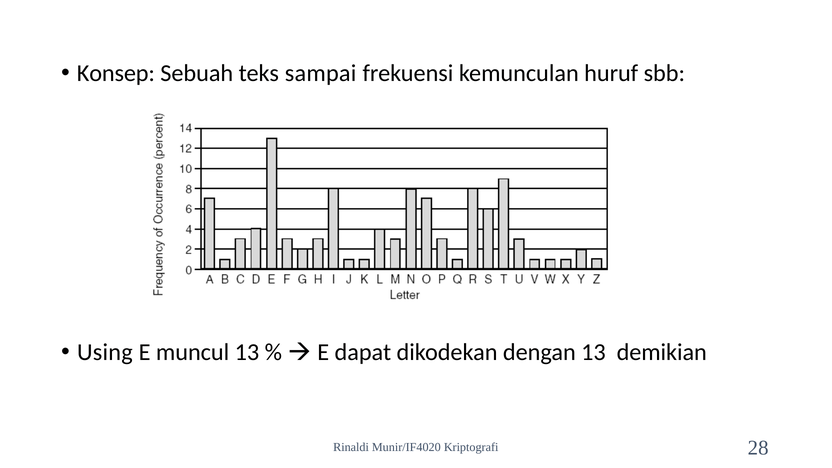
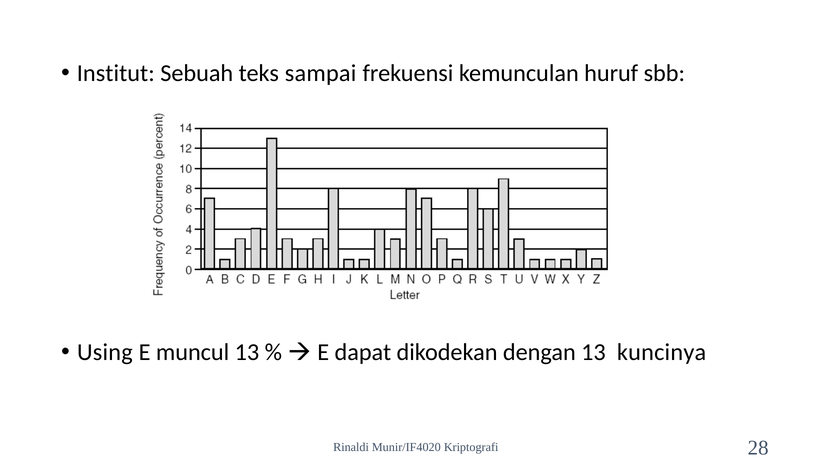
Konsep: Konsep -> Institut (116, 73)
demikian: demikian -> kuncinya (662, 352)
